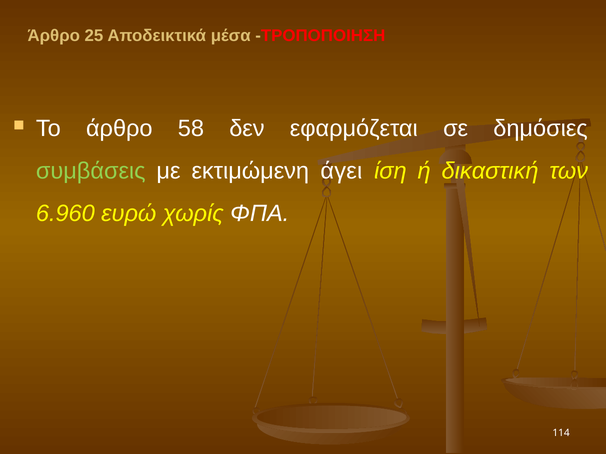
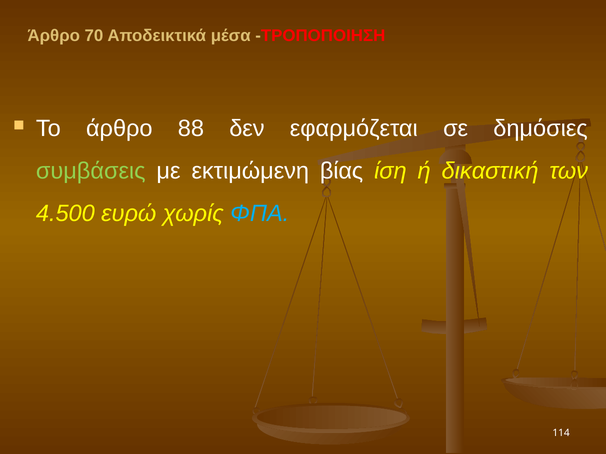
25: 25 -> 70 (94, 36)
58: 58 -> 88 (191, 129)
άγει: άγει -> βίας (342, 171)
6.960: 6.960 -> 4.500 (65, 214)
ΦΠΑ colour: white -> light blue (260, 214)
